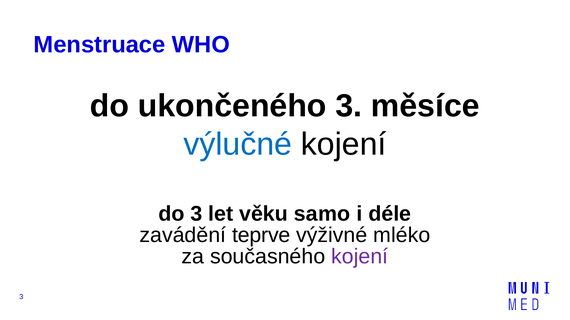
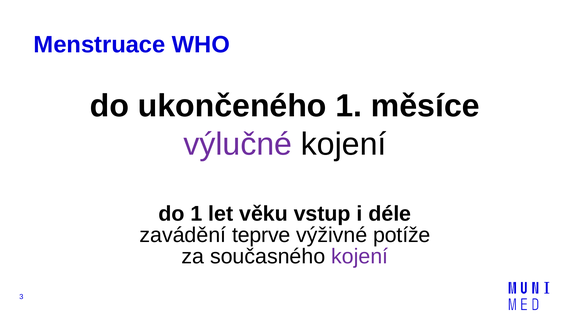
ukončeného 3: 3 -> 1 (349, 106)
výlučné colour: blue -> purple (238, 145)
do 3: 3 -> 1 (196, 214)
samo: samo -> vstup (322, 214)
mléko: mléko -> potíže (402, 236)
